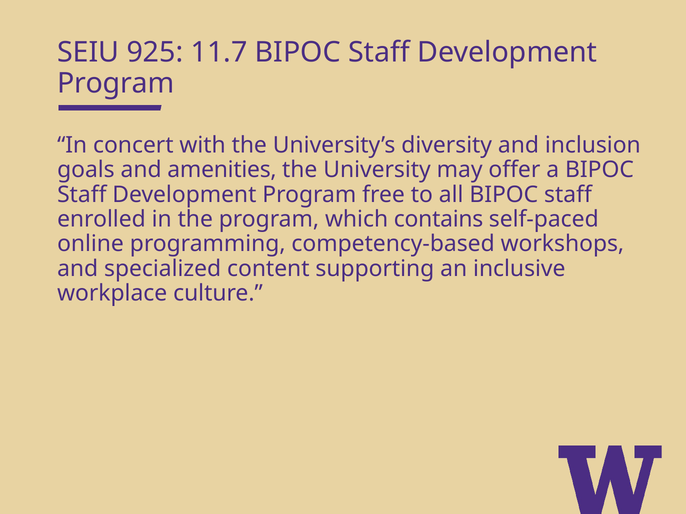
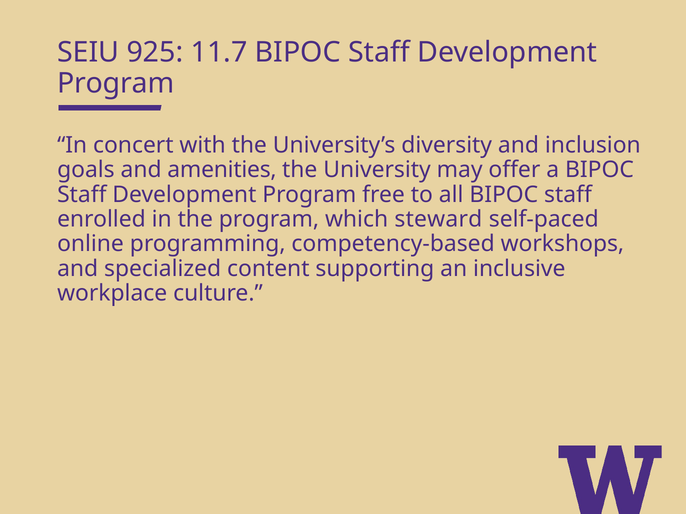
contains: contains -> steward (438, 219)
